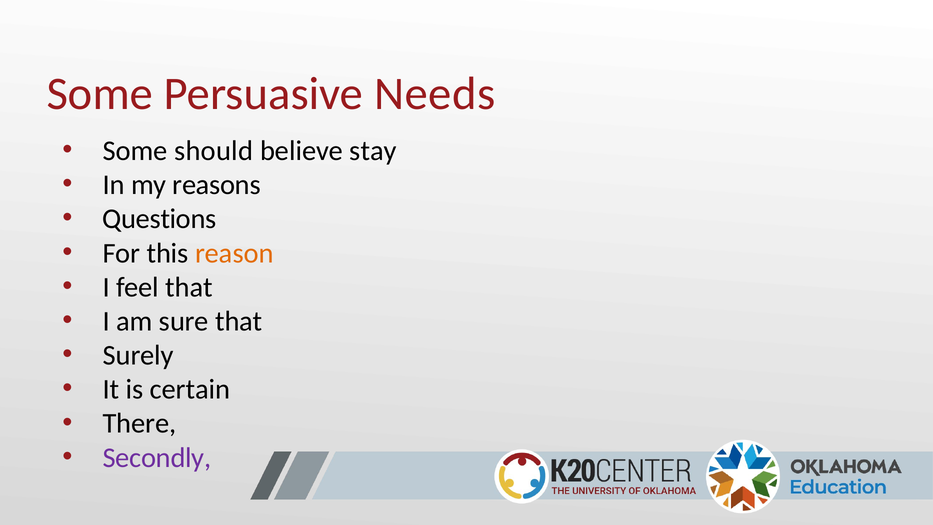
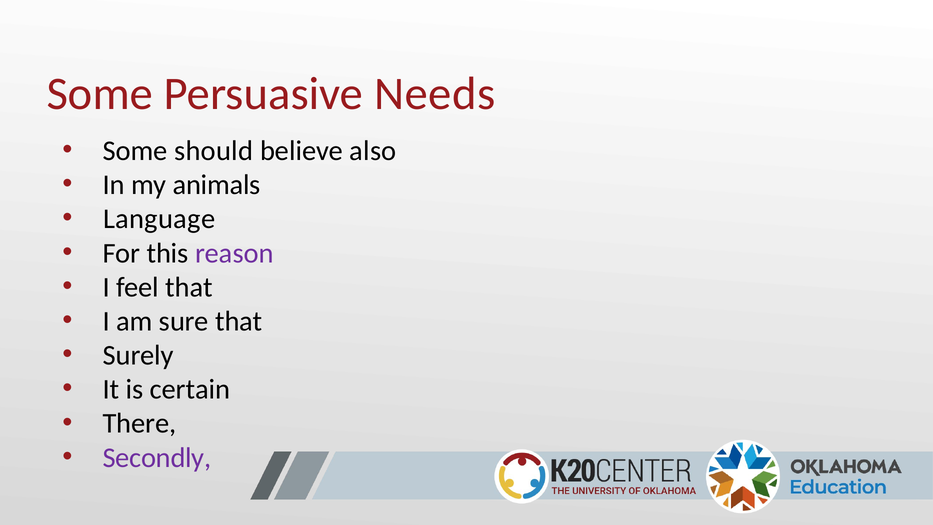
stay: stay -> also (373, 151)
reasons: reasons -> animals (217, 185)
Questions: Questions -> Language (159, 219)
reason colour: orange -> purple (234, 253)
